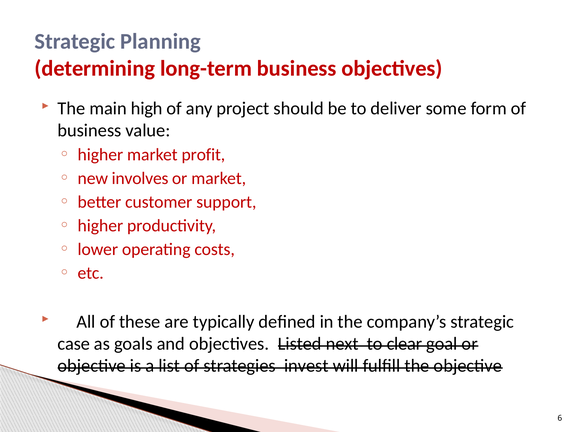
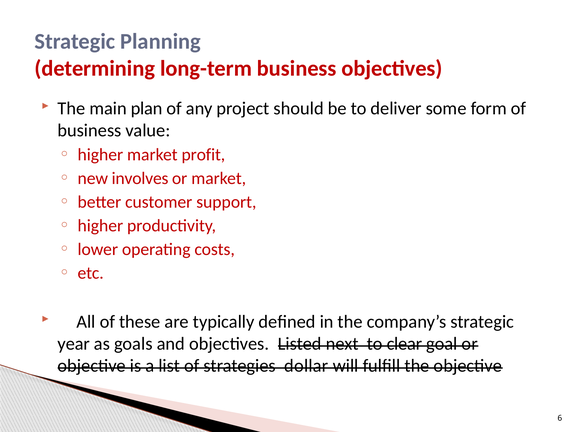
high: high -> plan (147, 108)
case: case -> year (74, 344)
invest: invest -> dollar (306, 366)
